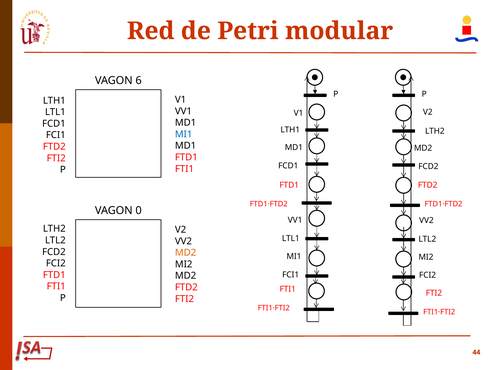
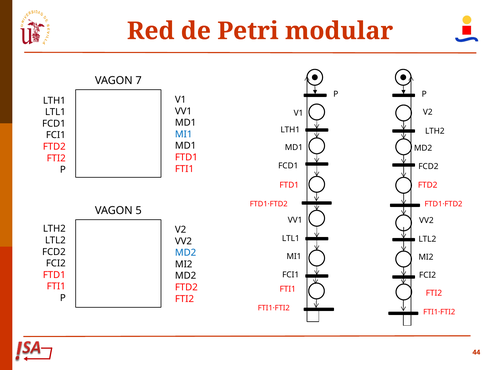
6: 6 -> 7 (139, 81)
0: 0 -> 5 (139, 210)
MD2 colour: orange -> blue (186, 253)
